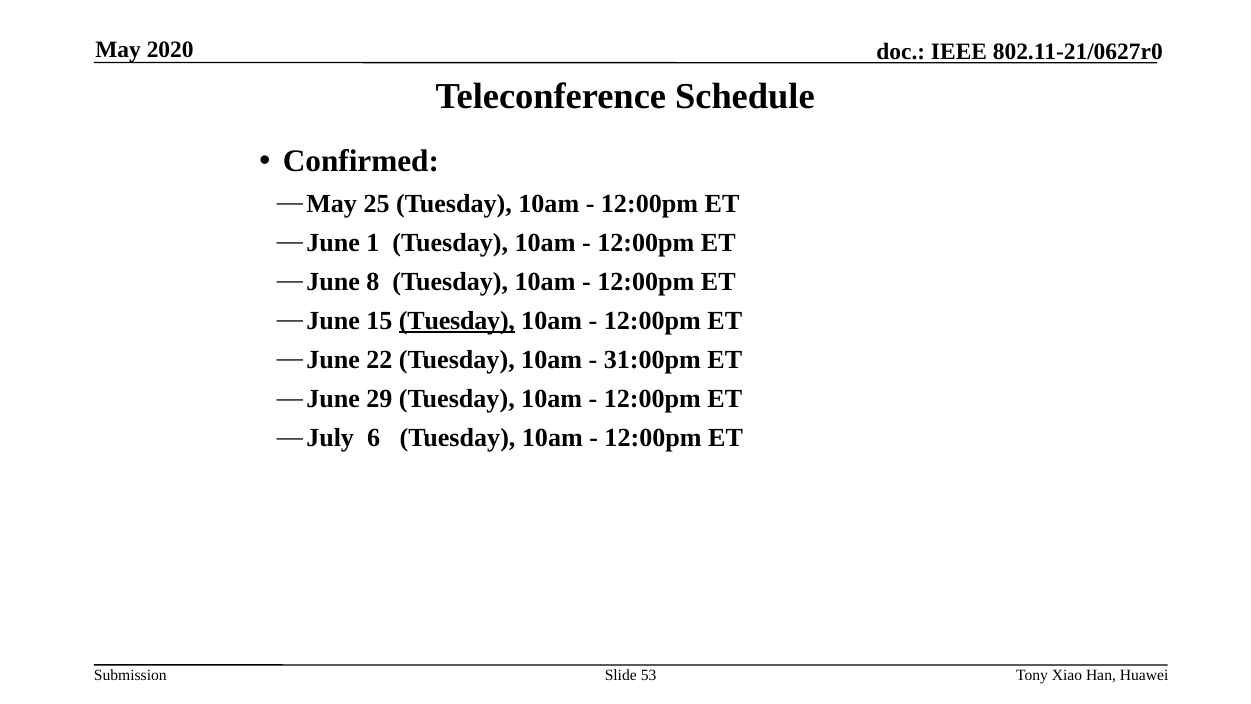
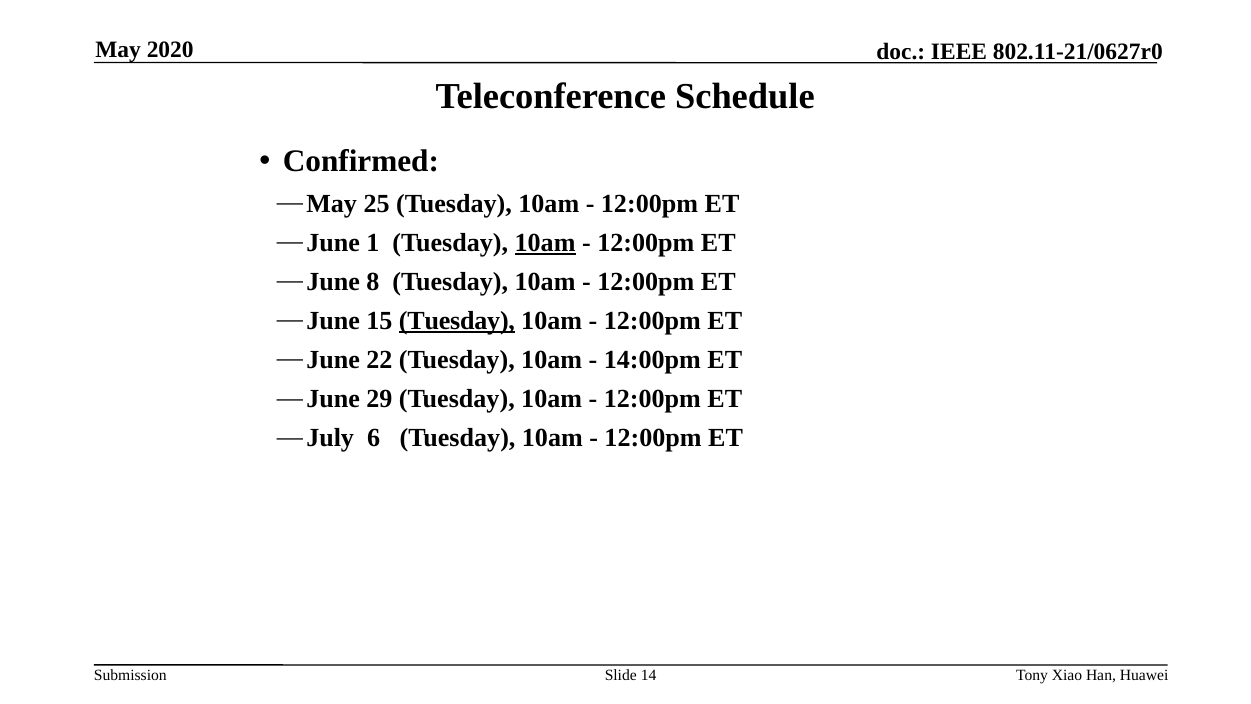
10am underline: none -> present (545, 243)
31:00pm: 31:00pm -> 14:00pm (652, 360)
53: 53 -> 14 (649, 675)
